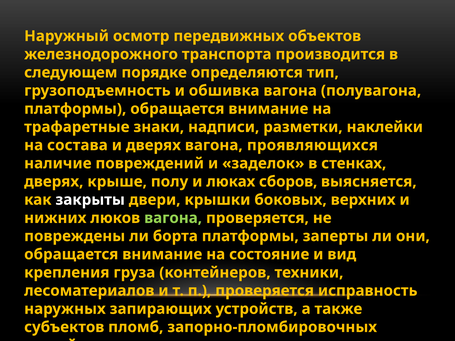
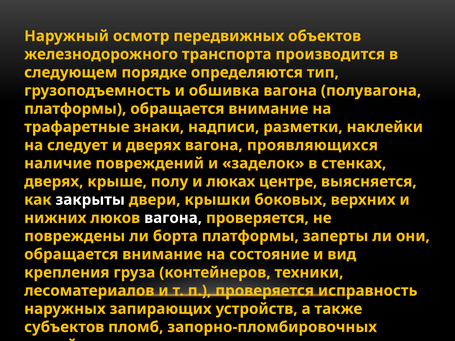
состава: состава -> следует (77, 145)
сборов: сборов -> центре (288, 182)
вагона colour: light green -> white (173, 218)
